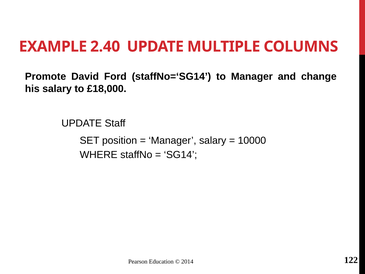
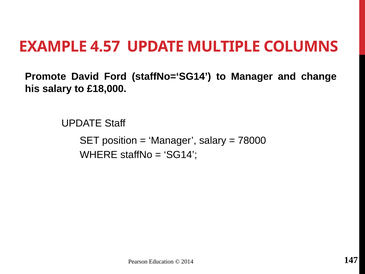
2.40: 2.40 -> 4.57 (105, 46)
10000: 10000 -> 78000 (252, 140)
122: 122 -> 147 (351, 260)
